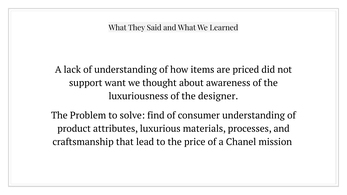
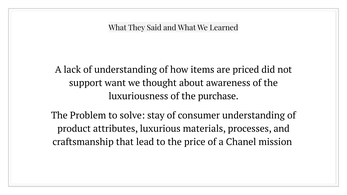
designer: designer -> purchase (218, 96)
find: find -> stay (156, 115)
